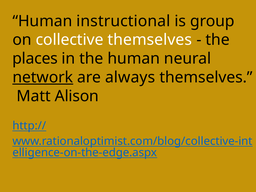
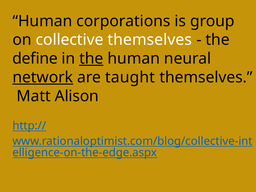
instructional: instructional -> corporations (123, 21)
places: places -> define (35, 59)
the underline: none -> present (91, 59)
always: always -> taught (130, 77)
